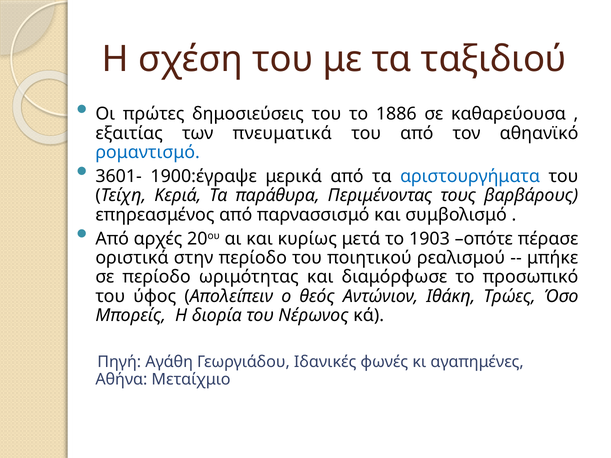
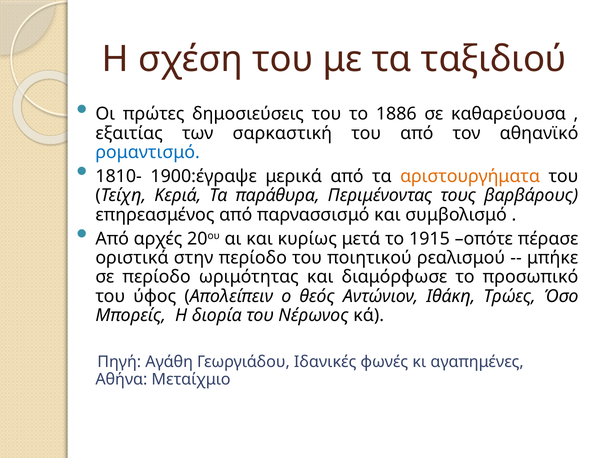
πνευματικά: πνευματικά -> σαρκαστική (282, 133)
3601-: 3601- -> 1810- (119, 176)
αριστουργήματα colour: blue -> orange (470, 176)
1903: 1903 -> 1915 (430, 239)
